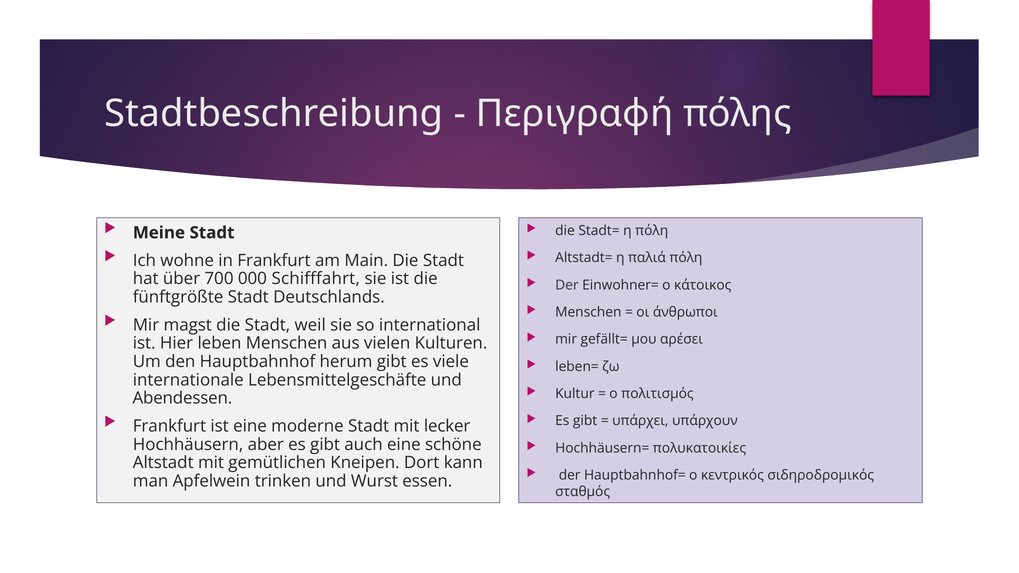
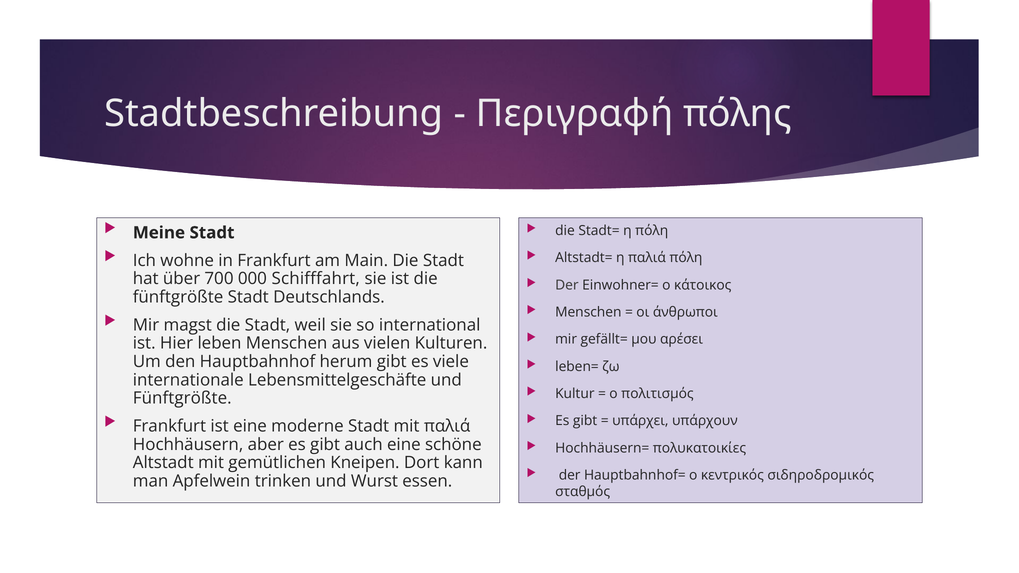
Abendessen: Abendessen -> Fünftgrößte (182, 398)
mit lecker: lecker -> παλιά (447, 426)
